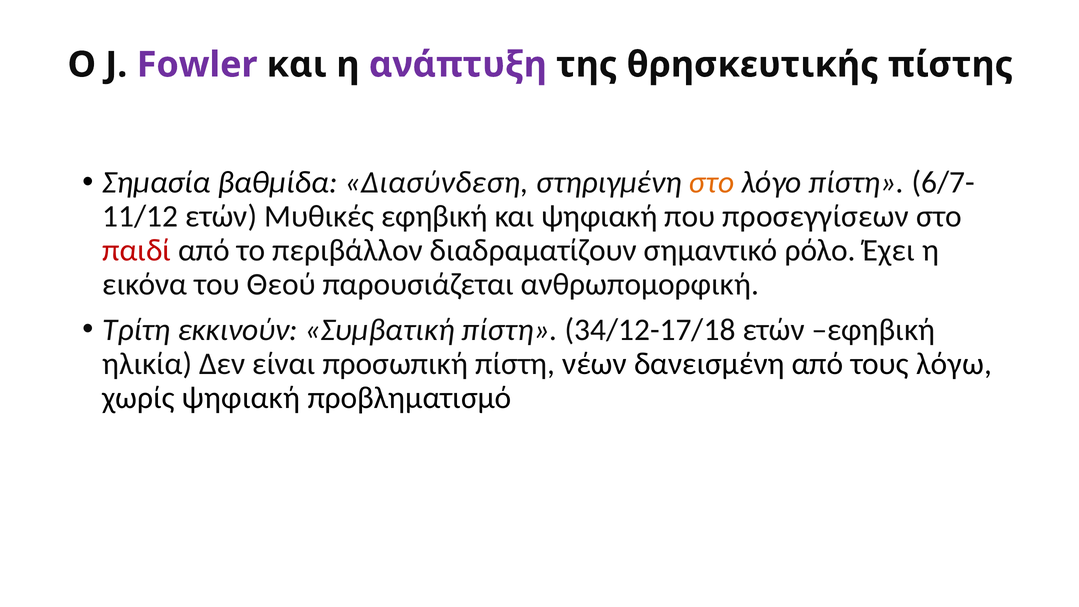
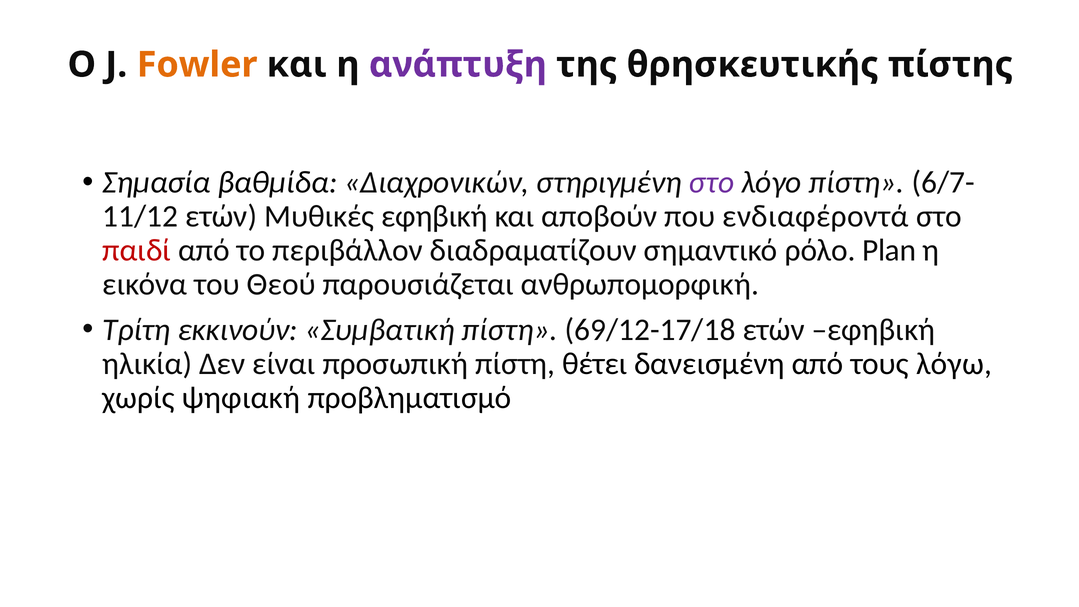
Fowler colour: purple -> orange (197, 65)
Διασύνδεση: Διασύνδεση -> Διαχρονικών (437, 182)
στο colour: orange -> purple (712, 182)
και ψηφιακή: ψηφιακή -> αποβούν (599, 216)
προσεγγίσεων: προσεγγίσεων -> ενδιαφέροντά (816, 216)
Έχει: Έχει -> Plan (889, 250)
34/12-17/18: 34/12-17/18 -> 69/12-17/18 (650, 330)
νέων: νέων -> θέτει (595, 364)
